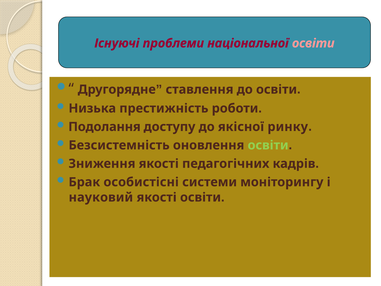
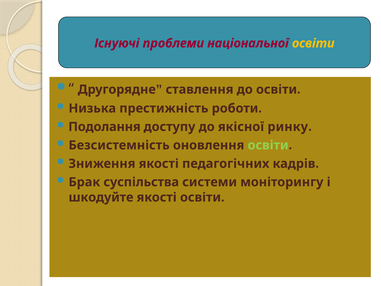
освіти colour: pink -> yellow (313, 43)
особистісні: особистісні -> суспільства (141, 182)
науковий: науковий -> шкодуйте (101, 197)
